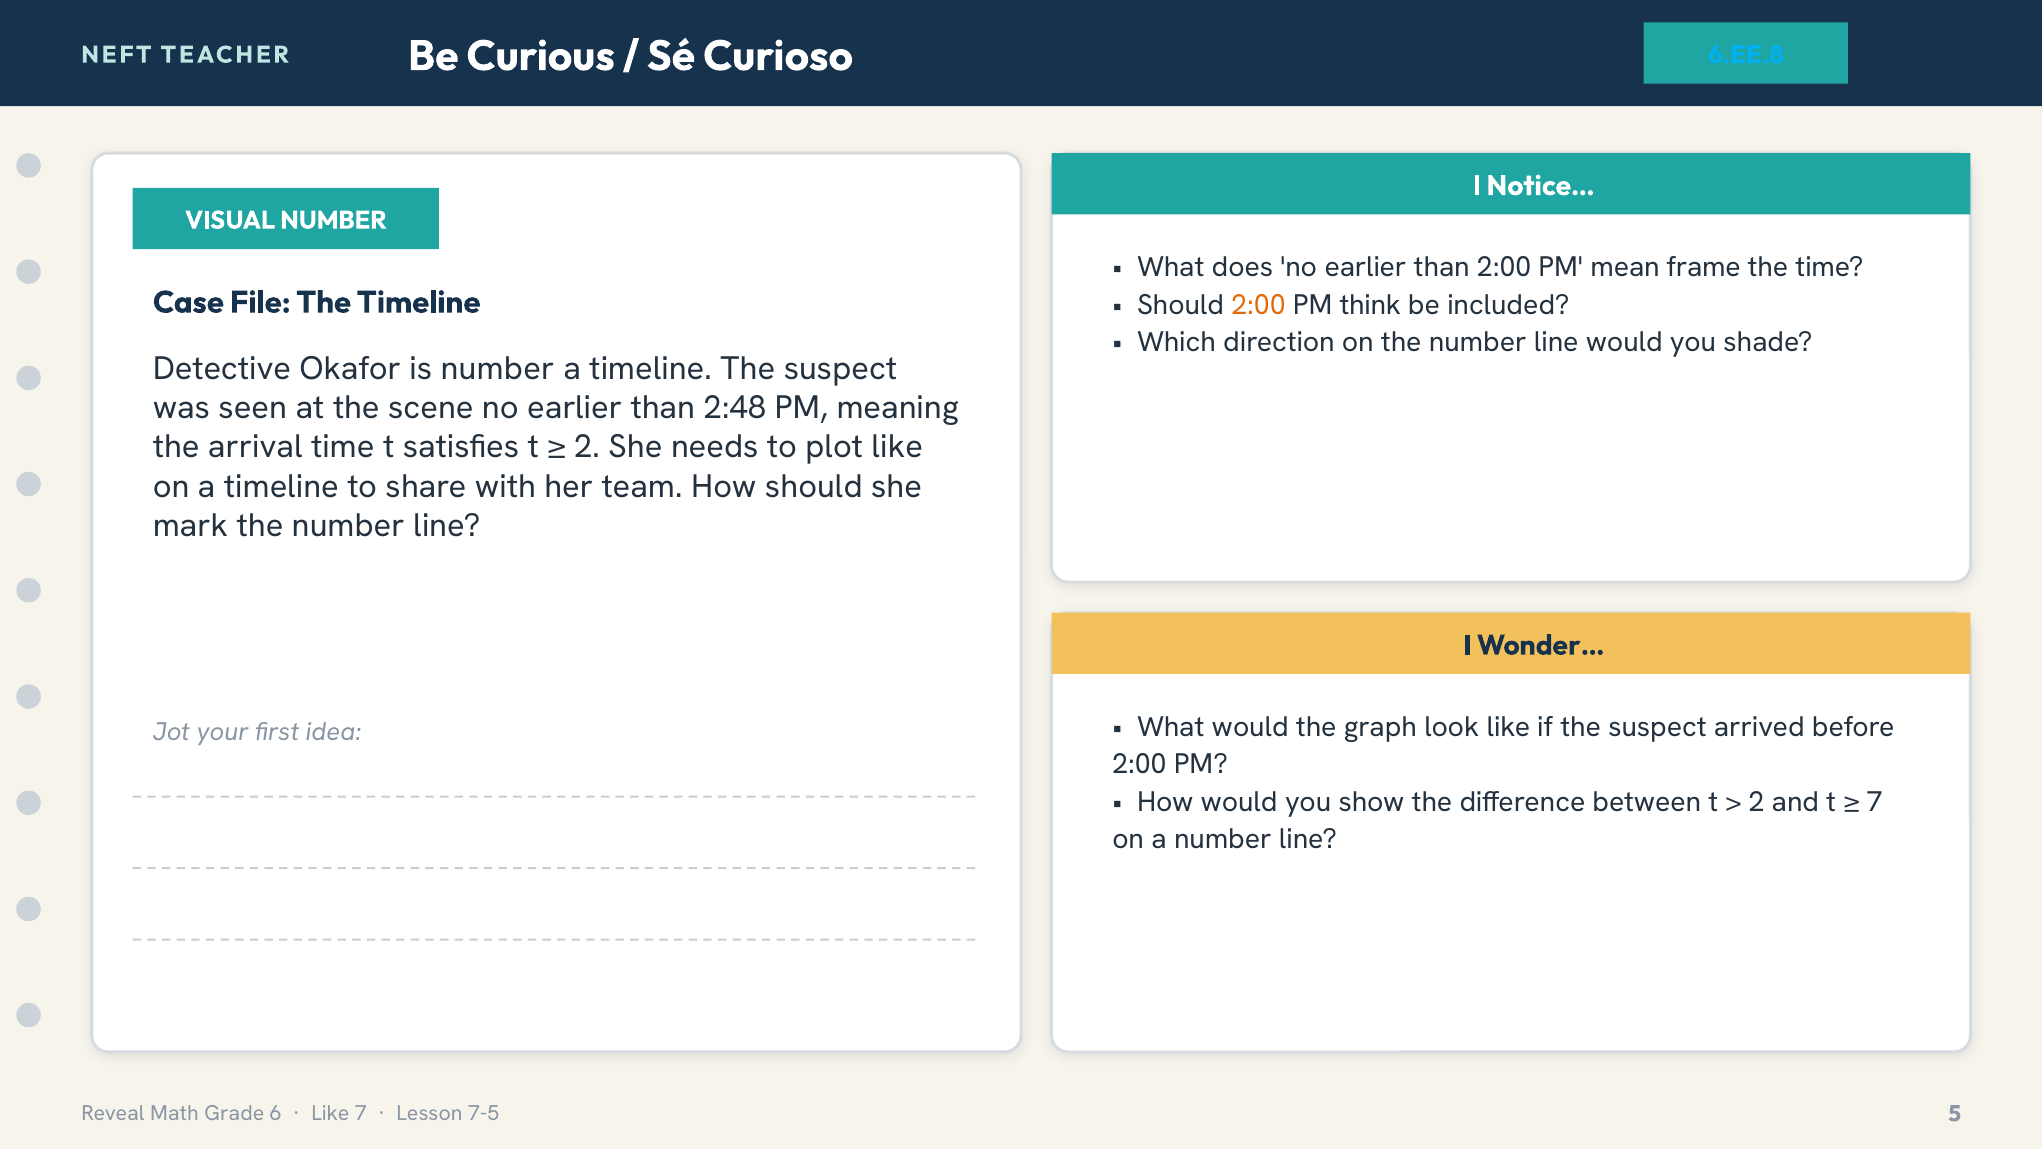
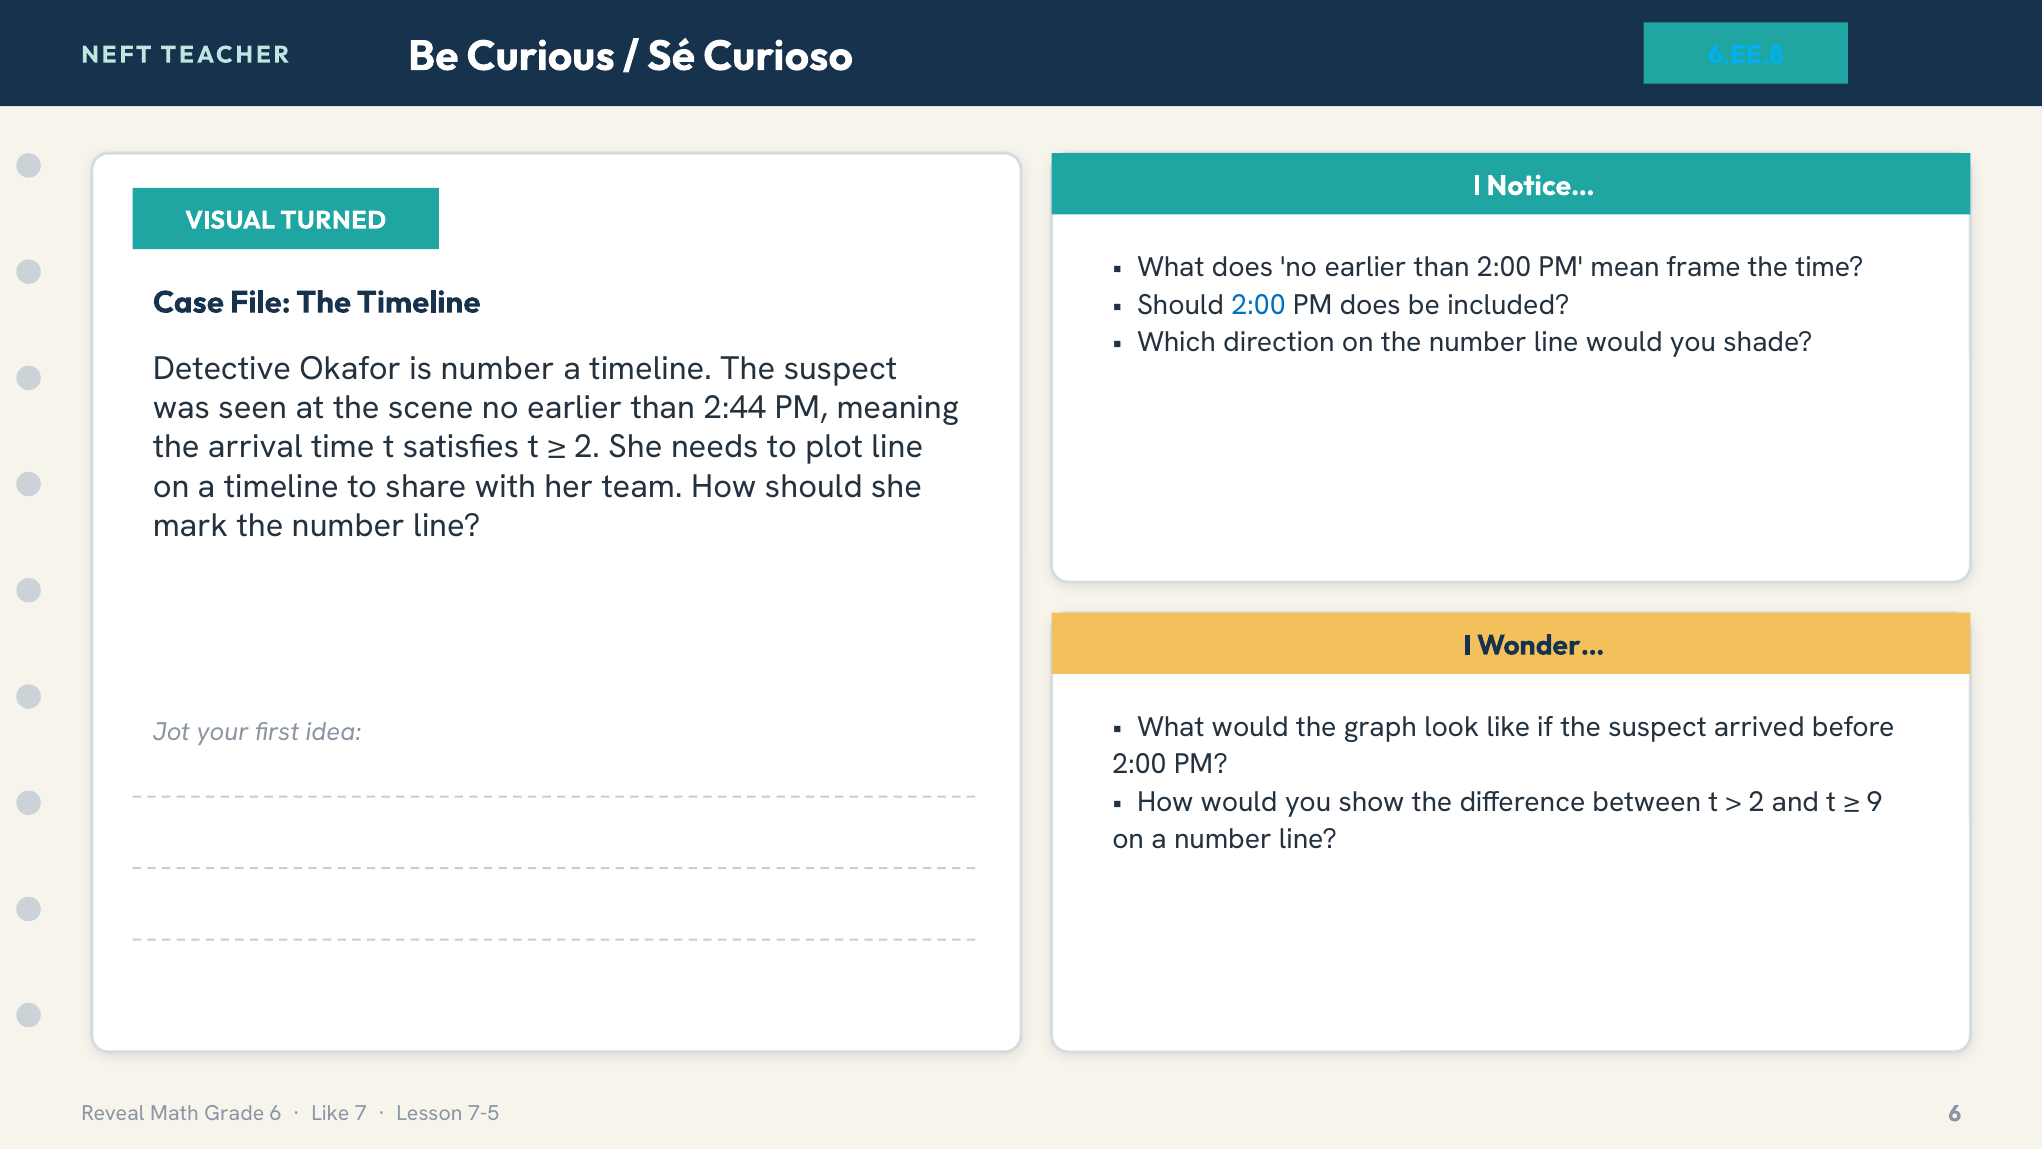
VISUAL NUMBER: NUMBER -> TURNED (333, 220)
2:00 colour: orange -> blue (1258, 305)
PM think: think -> does (1370, 305)
2:48: 2:48 -> 2:44 (735, 408)
plot like: like -> line (897, 447)
7: 7 -> 9 (1875, 802)
7-5 5: 5 -> 6 (1955, 1113)
